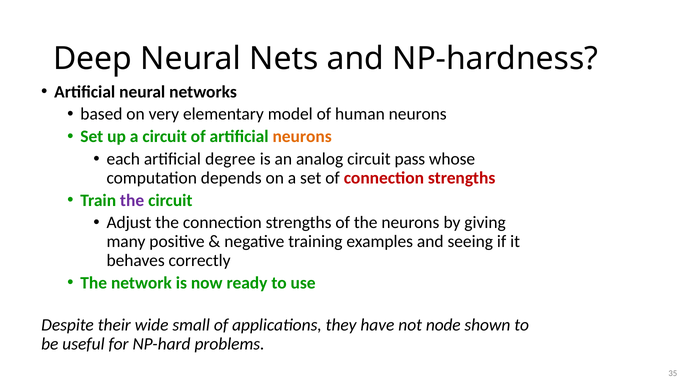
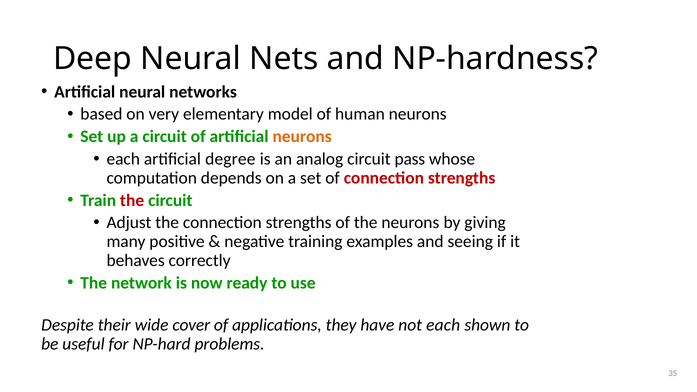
the colour: purple -> red (132, 200)
small: small -> cover (191, 325)
not node: node -> each (443, 325)
